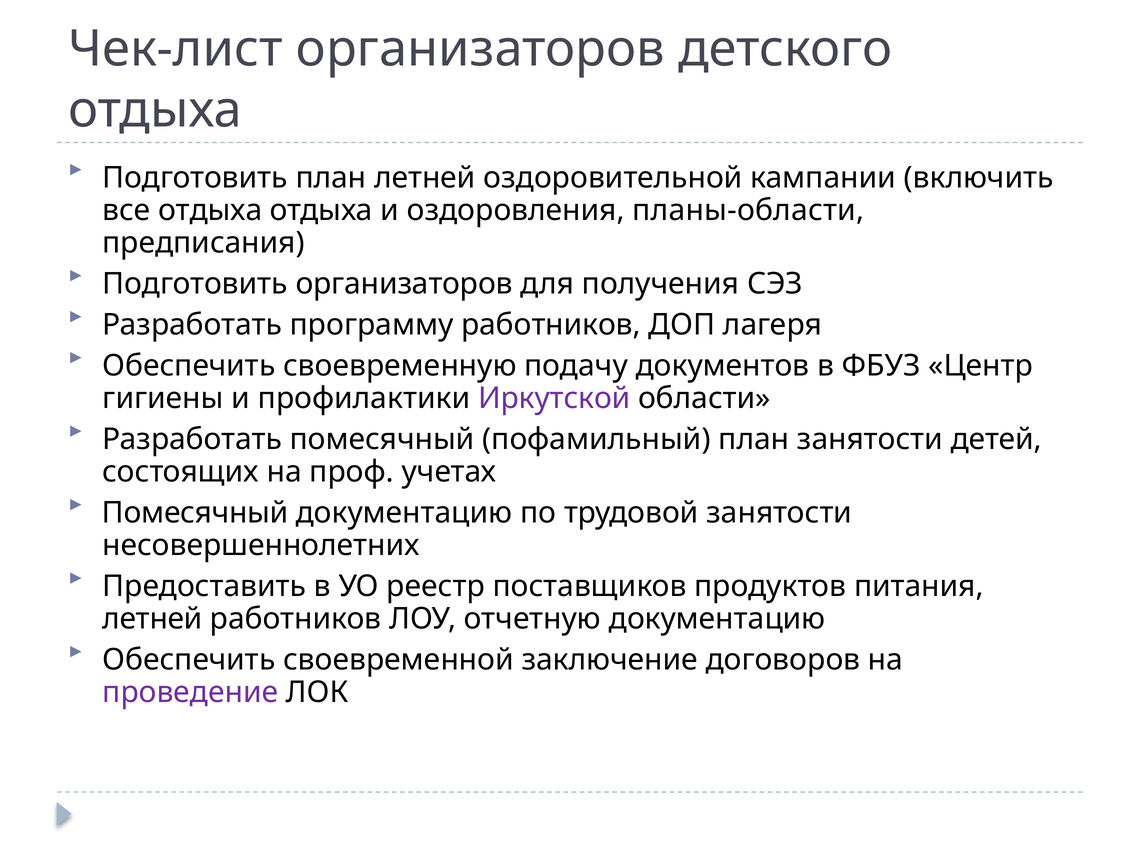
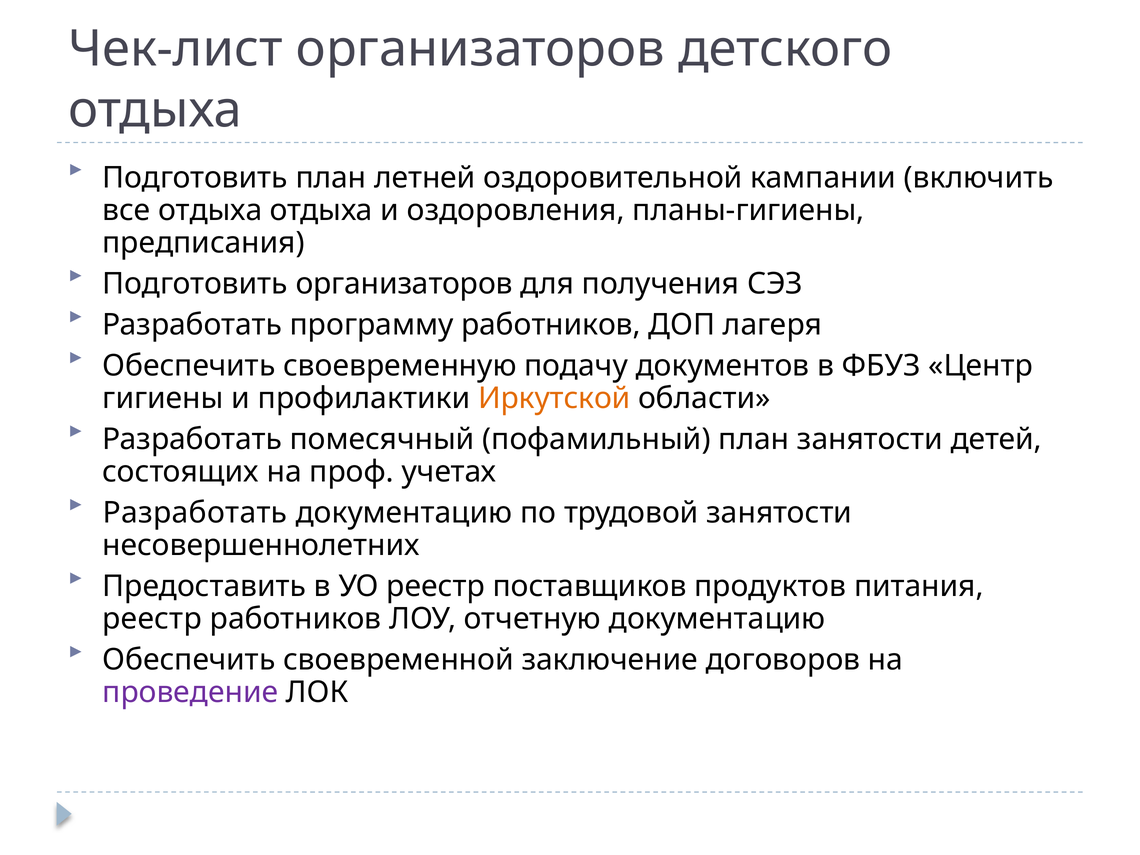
планы-области: планы-области -> планы-гигиены (748, 210)
Иркутской colour: purple -> orange (554, 398)
Помесячный: Помесячный -> Разработать (195, 513)
летней: летней -> реестр (152, 619)
